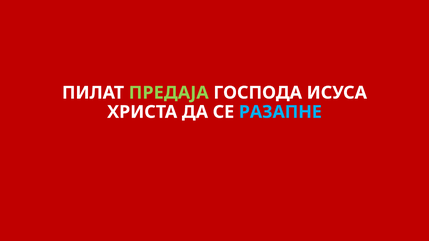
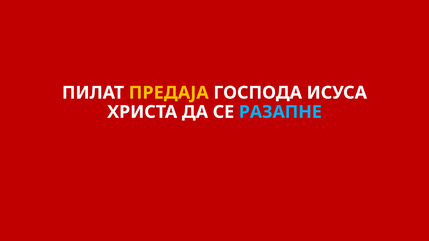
ПРЕДАЈА colour: light green -> yellow (169, 93)
